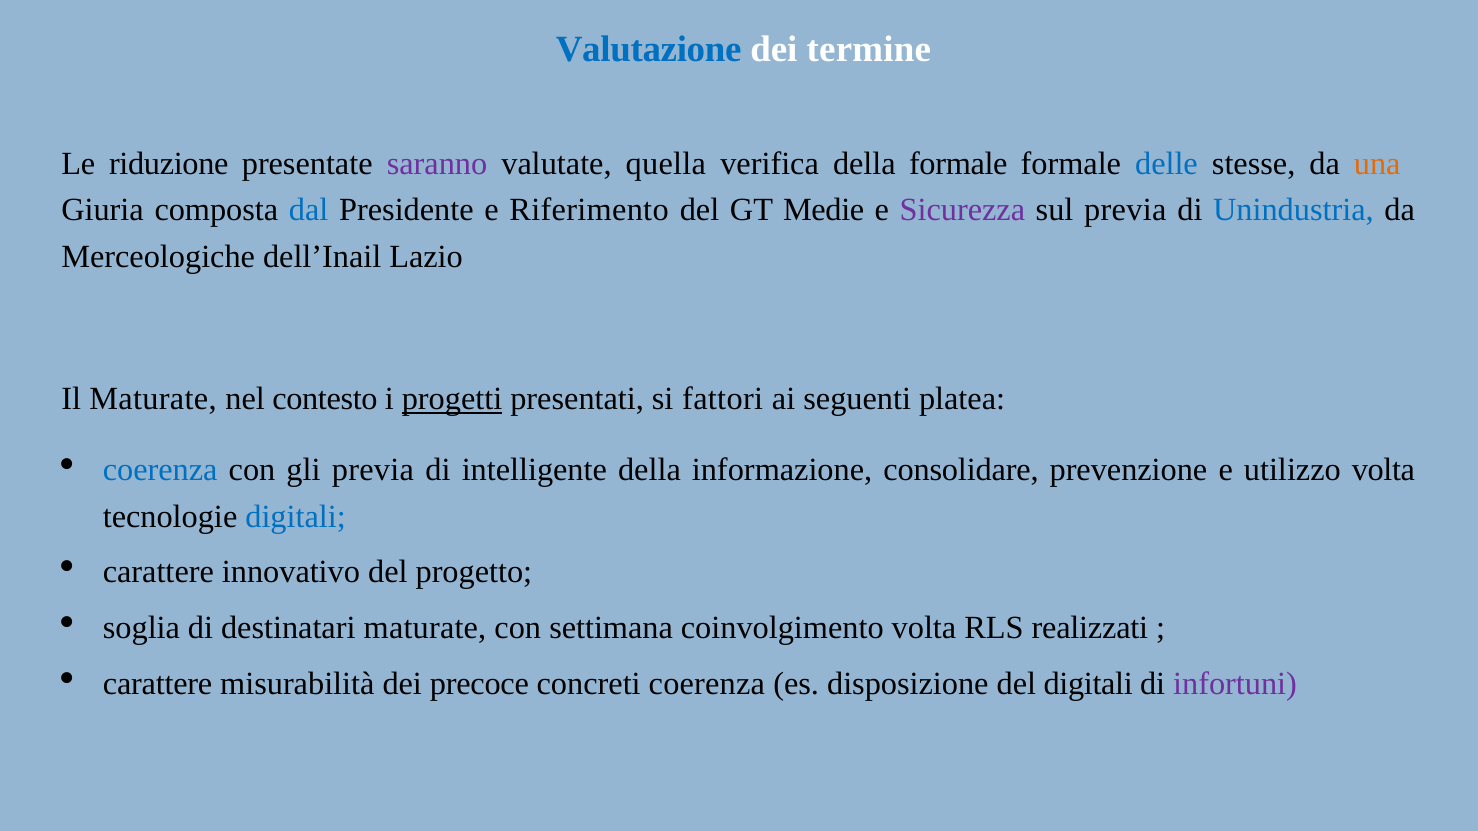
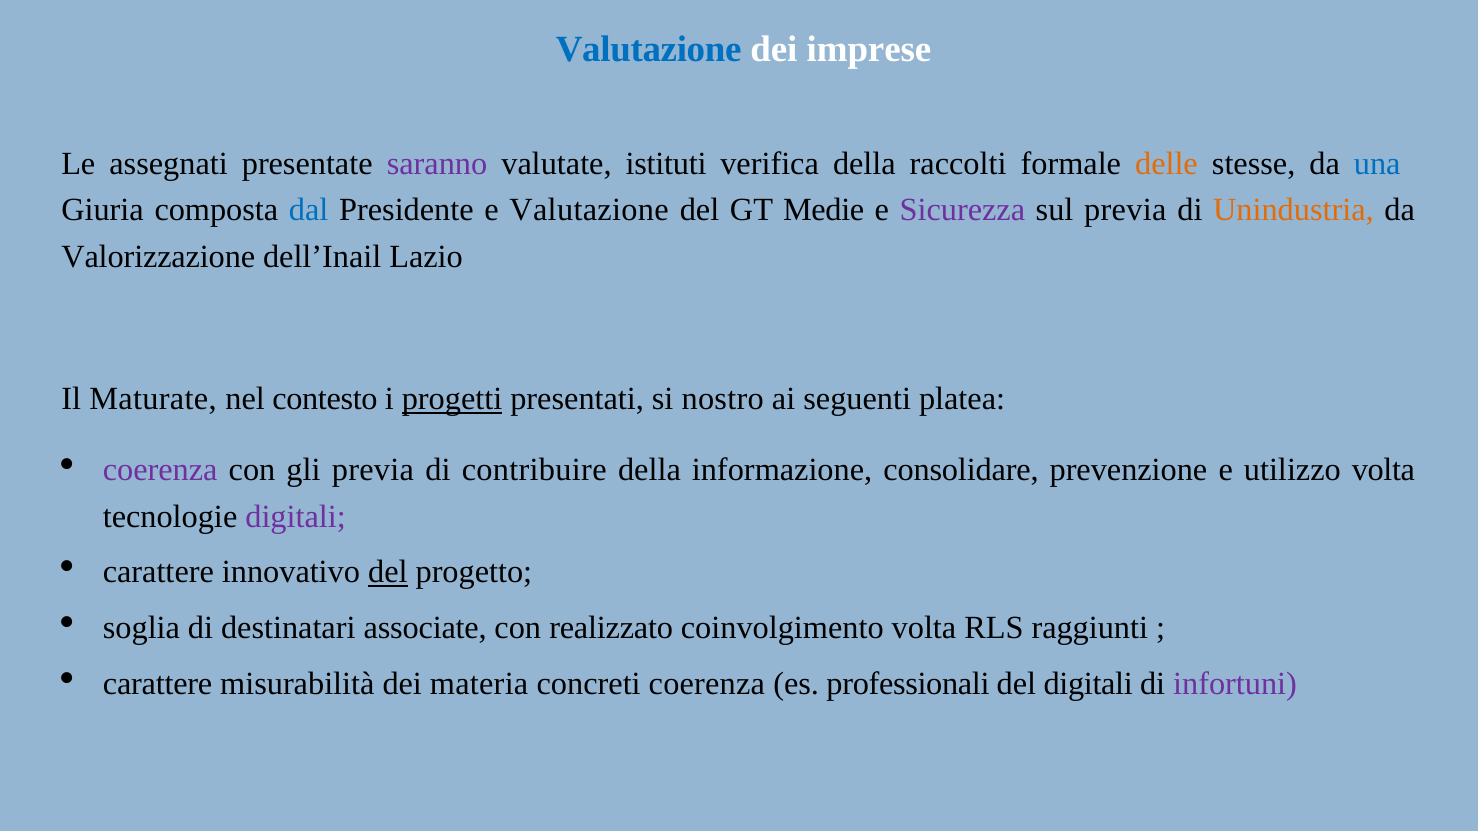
termine: termine -> imprese (869, 49)
riduzione: riduzione -> assegnati (169, 164)
quella: quella -> istituti (666, 164)
della formale: formale -> raccolti (958, 164)
delle colour: blue -> orange (1166, 164)
una colour: orange -> blue (1377, 164)
e Riferimento: Riferimento -> Valutazione (589, 210)
Unindustria colour: blue -> orange (1293, 210)
Merceologiche: Merceologiche -> Valorizzazione (158, 257)
fattori: fattori -> nostro (723, 399)
coerenza colour: blue -> purple (160, 470)
intelligente: intelligente -> contribuire (534, 470)
digitali colour: blue -> purple (296, 517)
del underline: none -> present (388, 572)
destinatari maturate: maturate -> associate (425, 628)
settimana: settimana -> realizzato (611, 628)
realizzati: realizzati -> raggiunti (1090, 628)
precoce: precoce -> materia (479, 684)
disposizione: disposizione -> professionali (908, 684)
